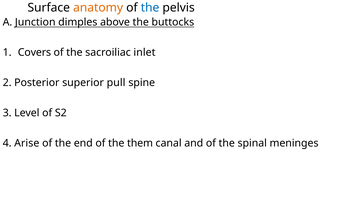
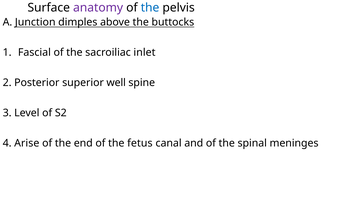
anatomy colour: orange -> purple (98, 8)
Covers: Covers -> Fascial (34, 52)
pull: pull -> well (116, 83)
them: them -> fetus (140, 143)
